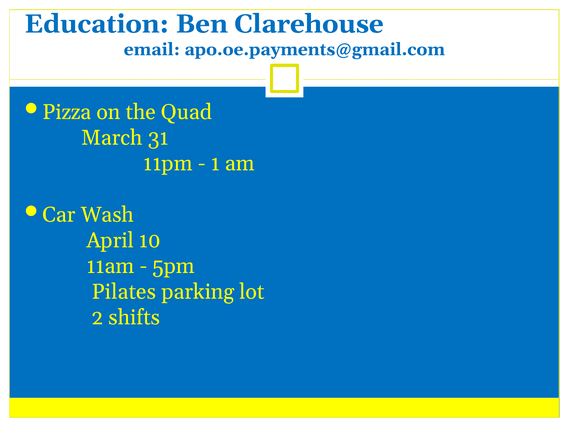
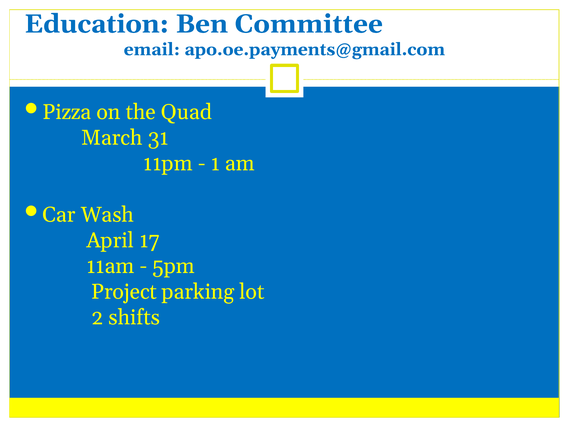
Clarehouse: Clarehouse -> Committee (309, 24)
10: 10 -> 17 (150, 240)
Pilates: Pilates -> Project (124, 292)
